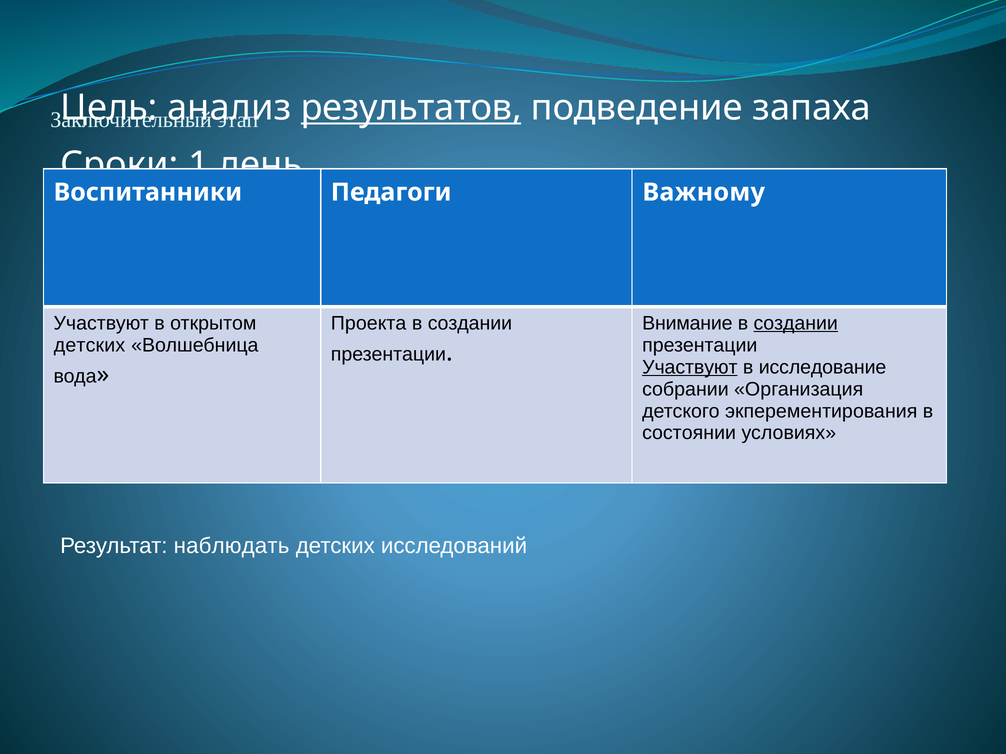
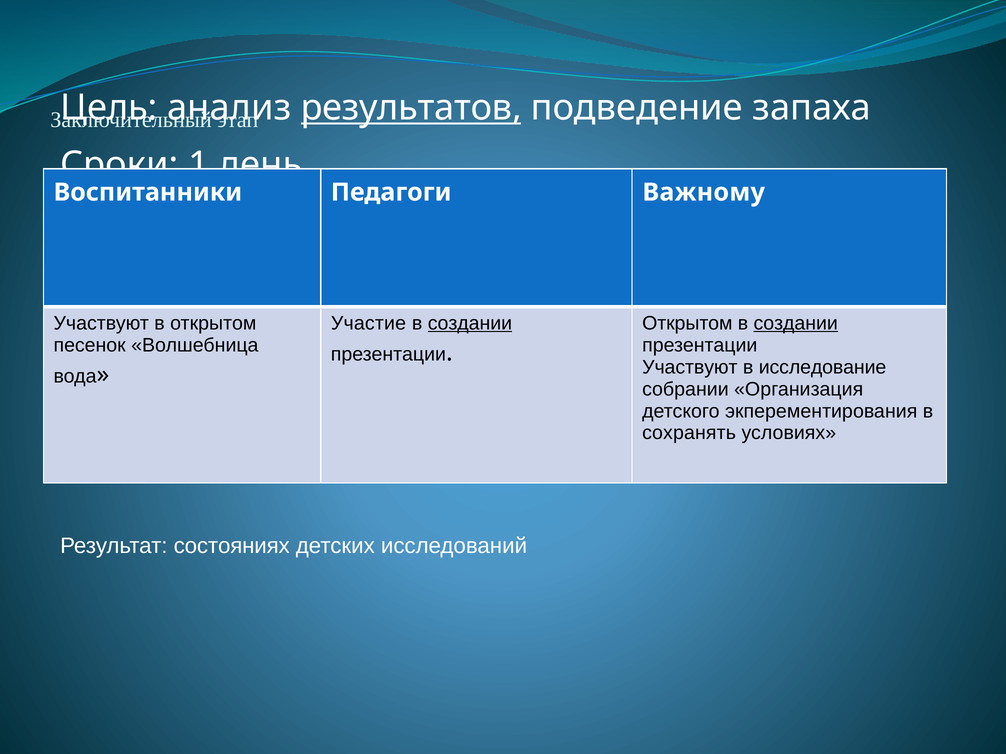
Проекта: Проекта -> Участие (368, 323)
создании underline: none -> present (470, 323)
Внимание: Внимание -> Открытом (687, 323)
детских: детских -> песенок (90, 345)
Участвуют underline: present -> none (690, 367)
состоянии: состоянии -> сохранять (689, 433)
наблюдать: наблюдать -> состояниях (232, 546)
